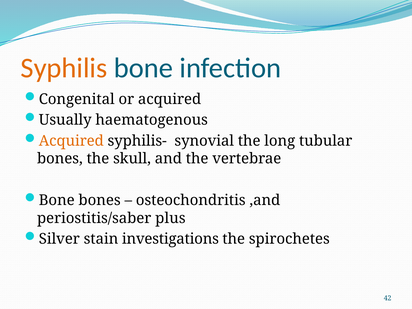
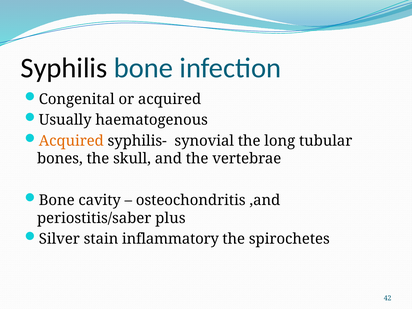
Syphilis colour: orange -> black (64, 68)
Bone bones: bones -> cavity (100, 200)
investigations: investigations -> inflammatory (170, 239)
